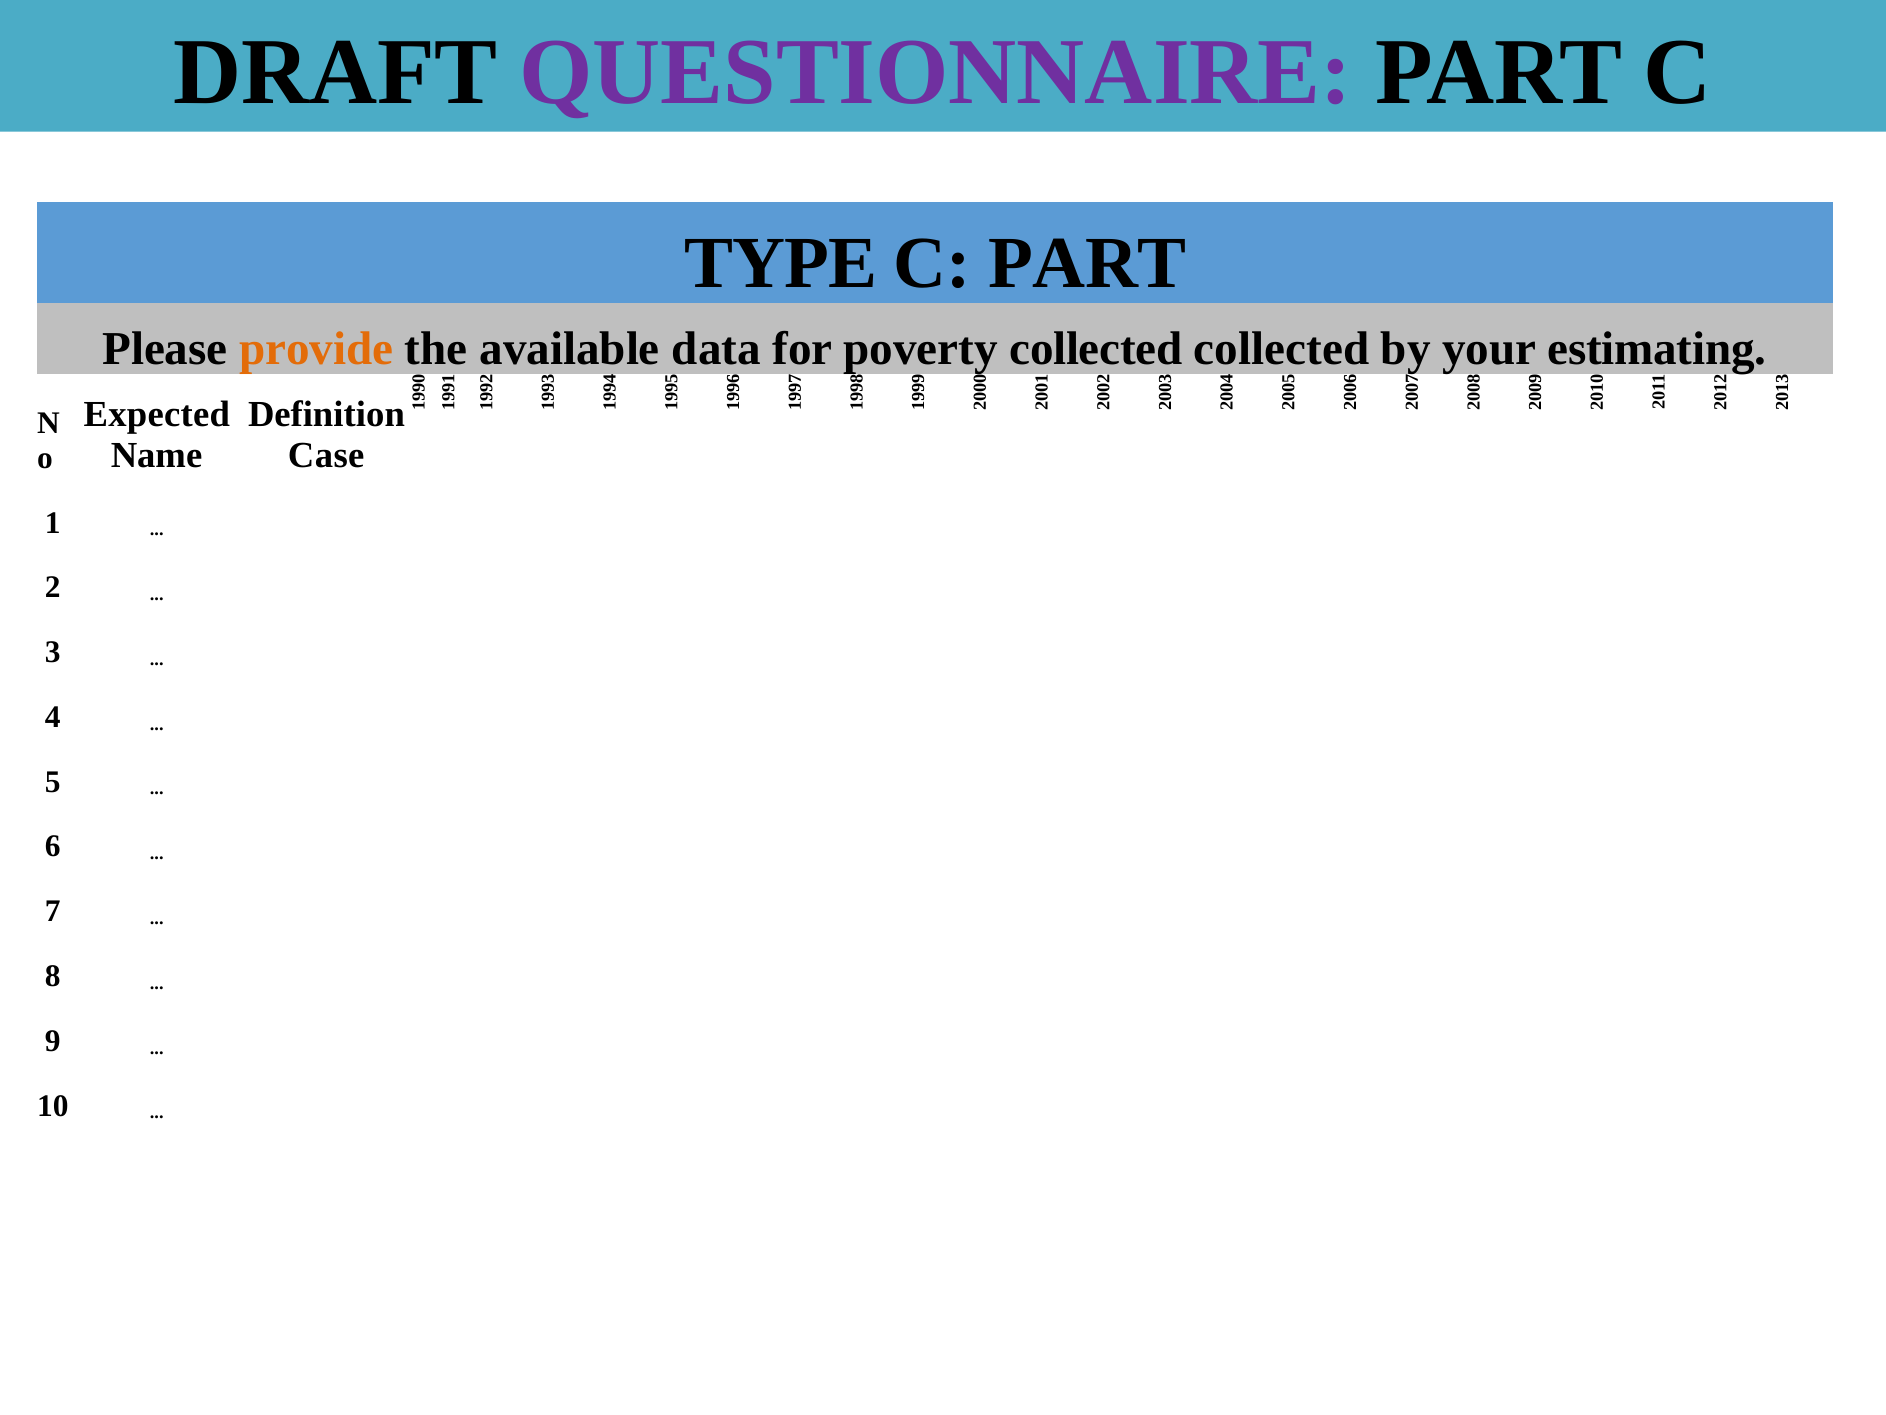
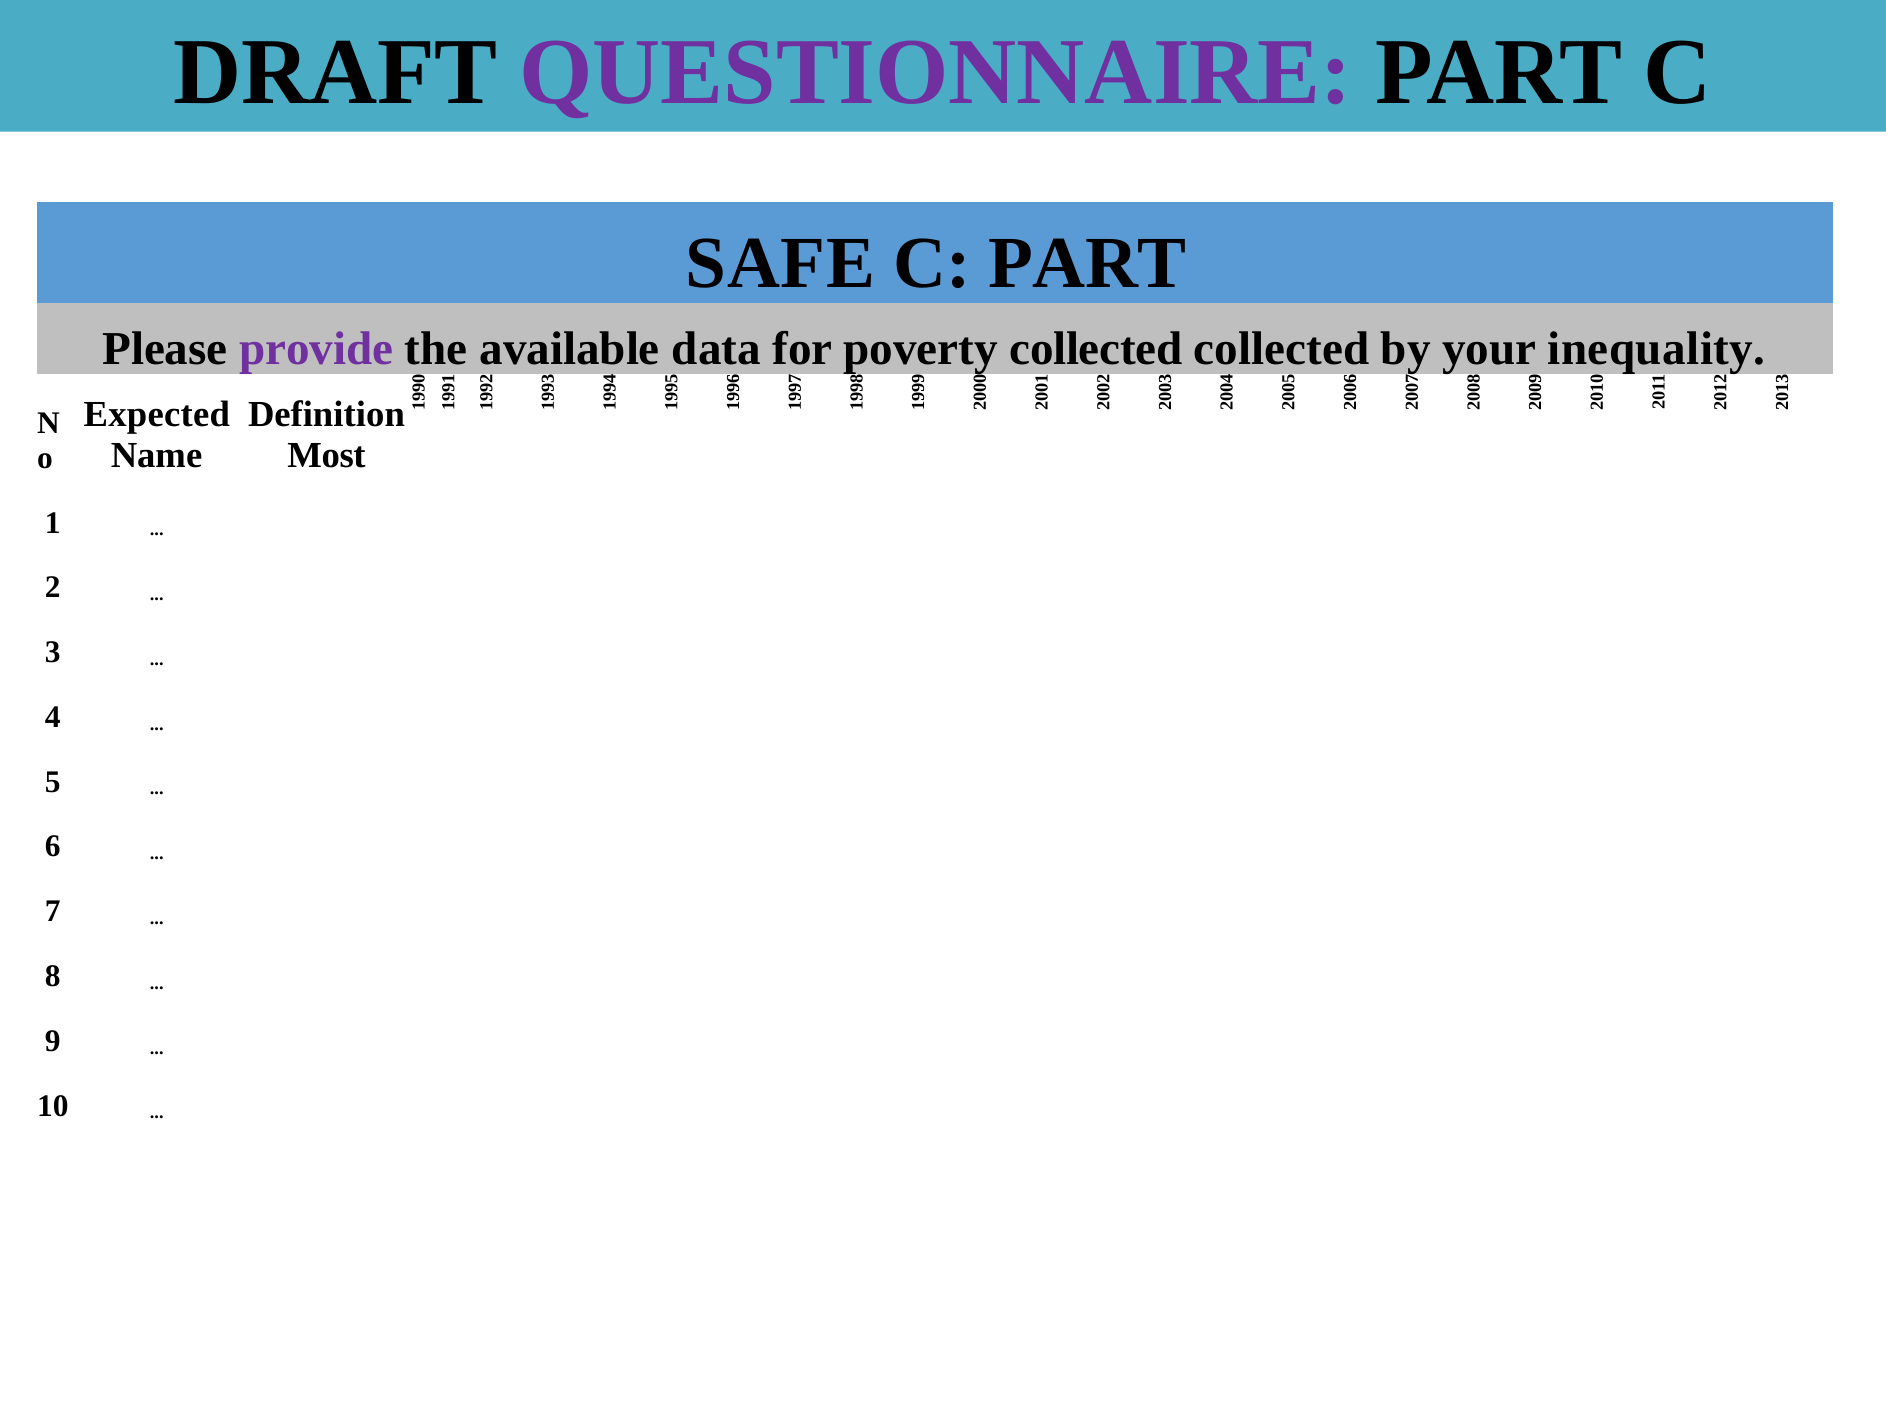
TYPE: TYPE -> SAFE (780, 263)
provide colour: orange -> purple (316, 349)
estimating: estimating -> inequality (1657, 349)
Case: Case -> Most (327, 455)
